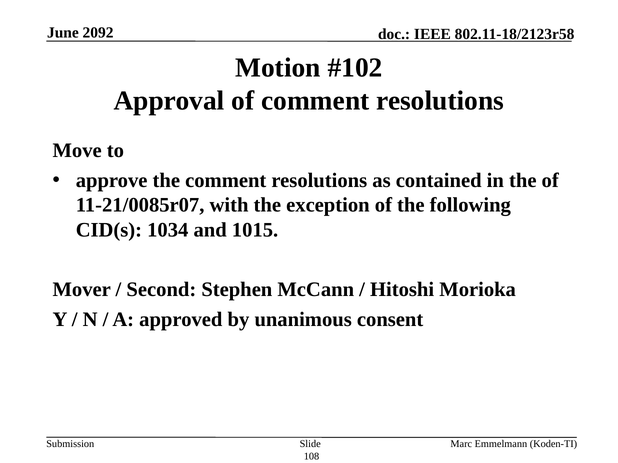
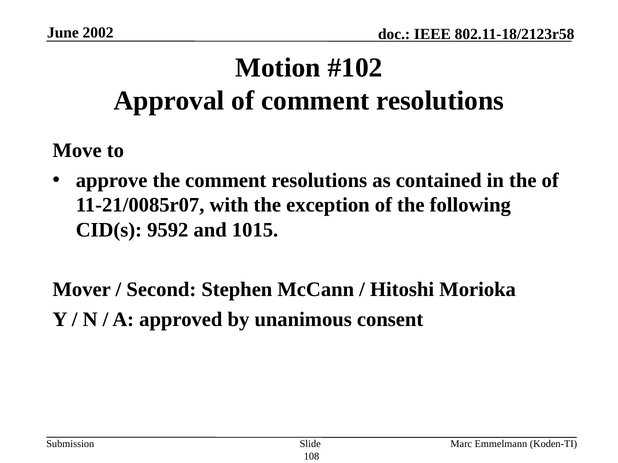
2092: 2092 -> 2002 (98, 33)
1034: 1034 -> 9592 (168, 230)
